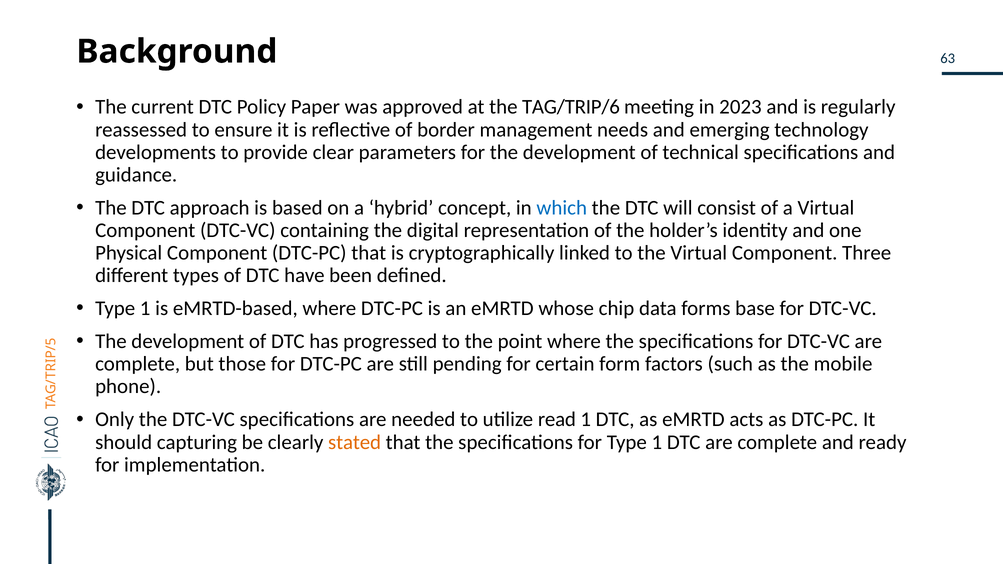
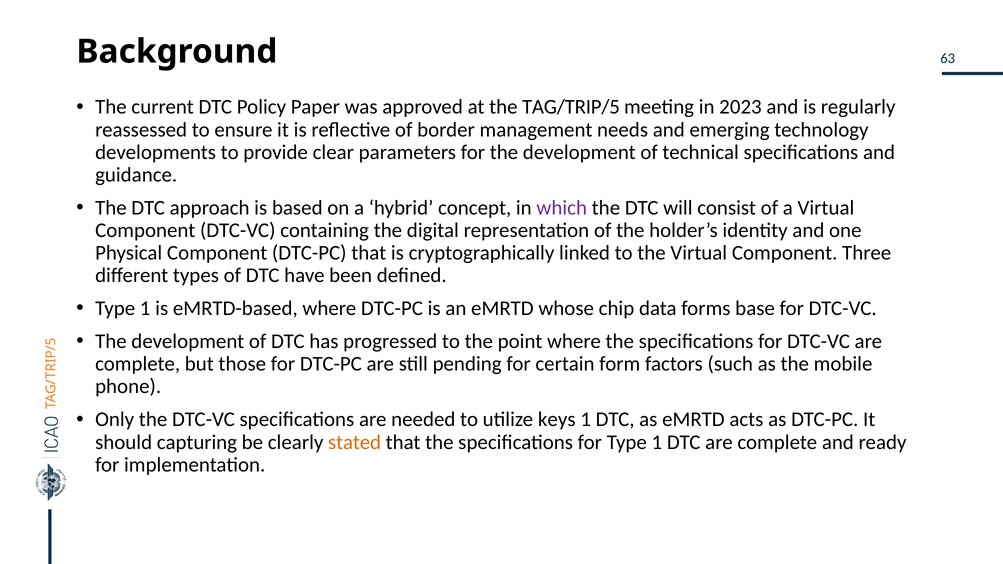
TAG/TRIP/6: TAG/TRIP/6 -> TAG/TRIP/5 (571, 107)
which colour: blue -> purple (562, 208)
read: read -> keys (557, 420)
